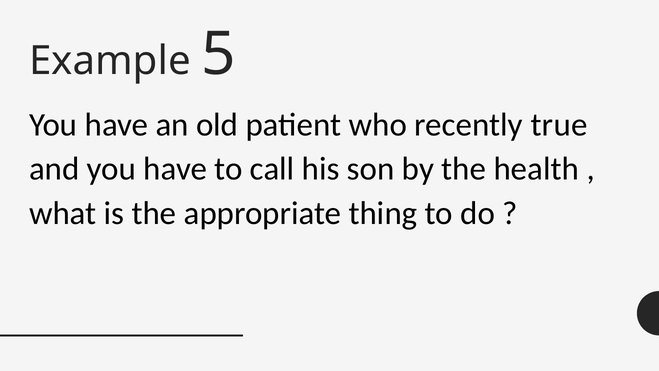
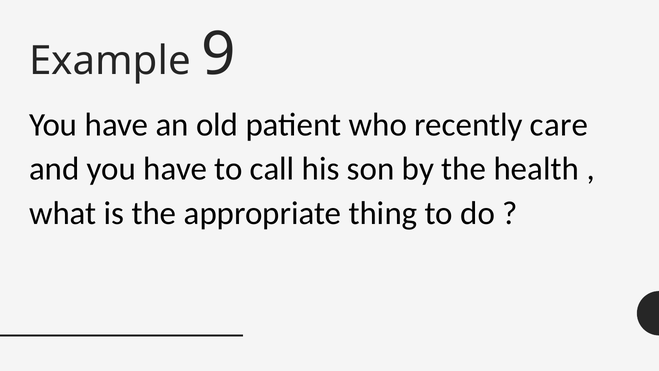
5: 5 -> 9 (219, 54)
true: true -> care (559, 125)
